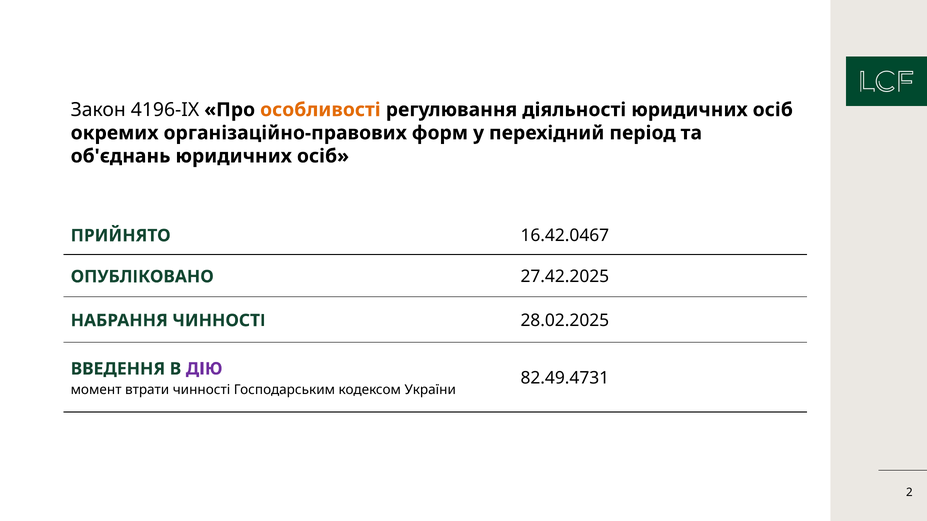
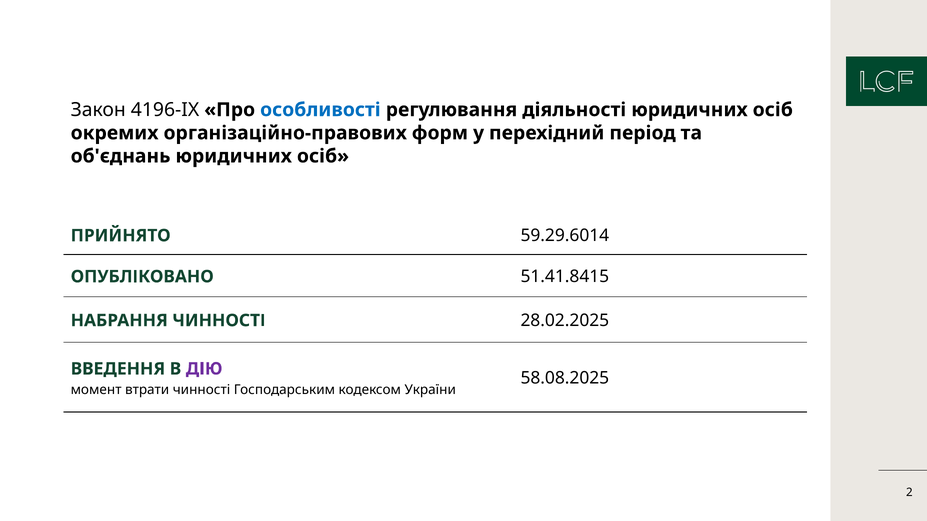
особливості colour: orange -> blue (320, 110)
16.42.0467: 16.42.0467 -> 59.29.6014 (565, 236)
27.42.2025: 27.42.2025 -> 51.41.8415 (565, 277)
82.49.4731: 82.49.4731 -> 58.08.2025 (565, 378)
